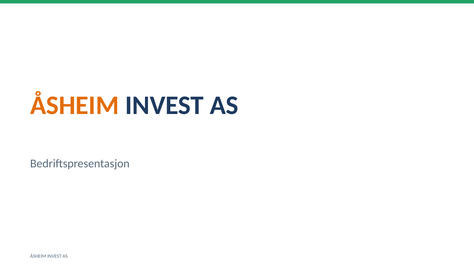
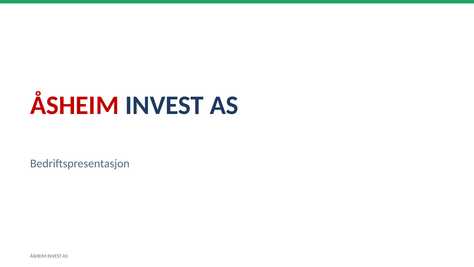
ÅSHEIM colour: orange -> red (75, 105)
